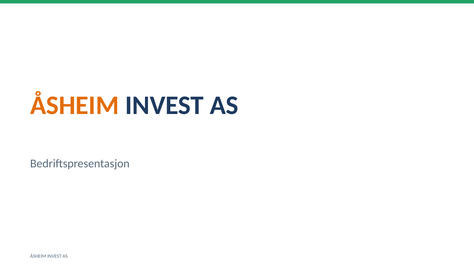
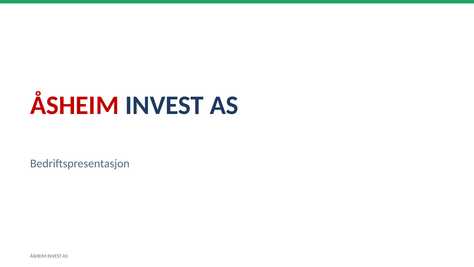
ÅSHEIM colour: orange -> red (75, 105)
